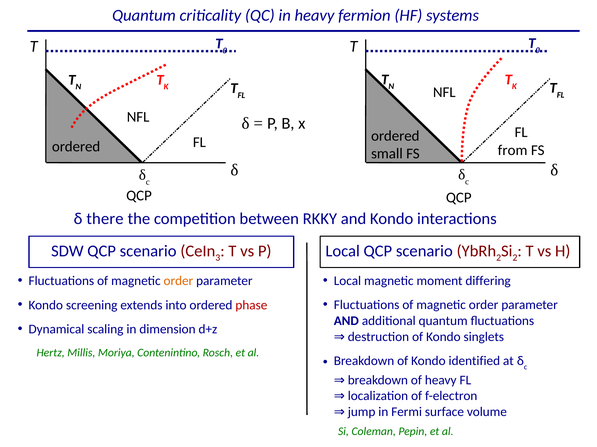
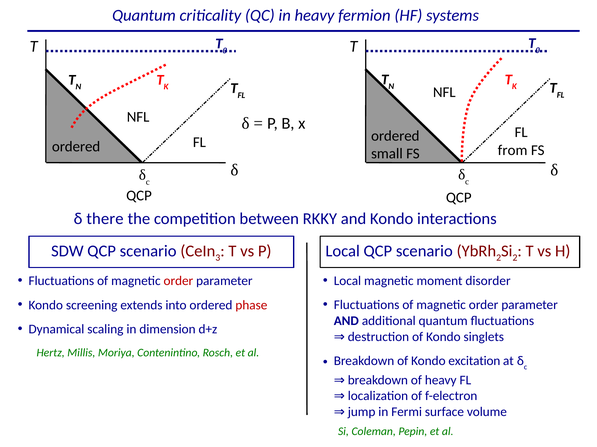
differing: differing -> disorder (488, 281)
order colour: orange -> red (178, 281)
identified: identified -> excitation (474, 361)
